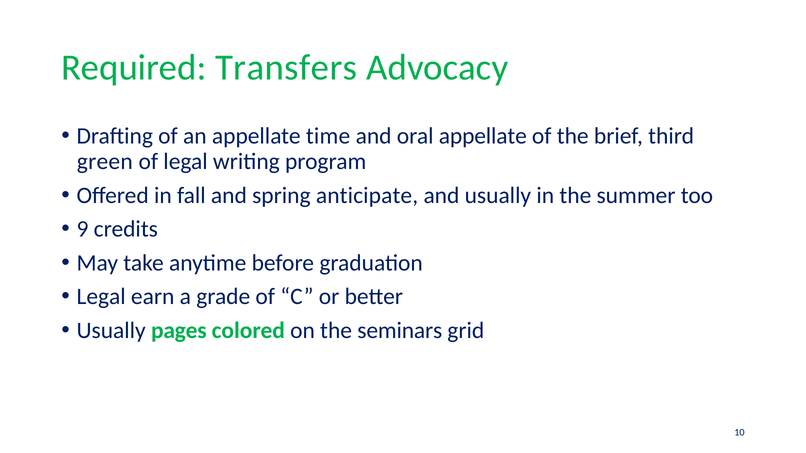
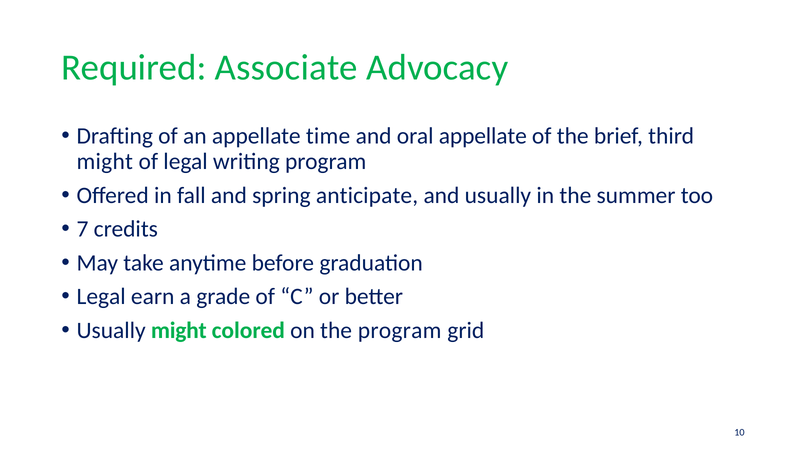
Transfers: Transfers -> Associate (286, 68)
green: green -> might (105, 162)
9: 9 -> 7 (83, 229)
Usually pages: pages -> might (179, 331)
the seminars: seminars -> program (400, 331)
